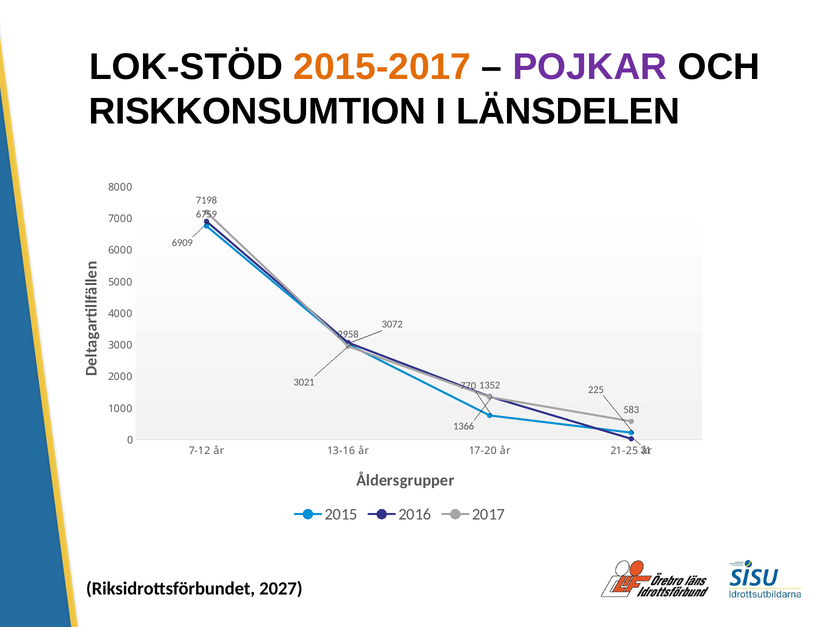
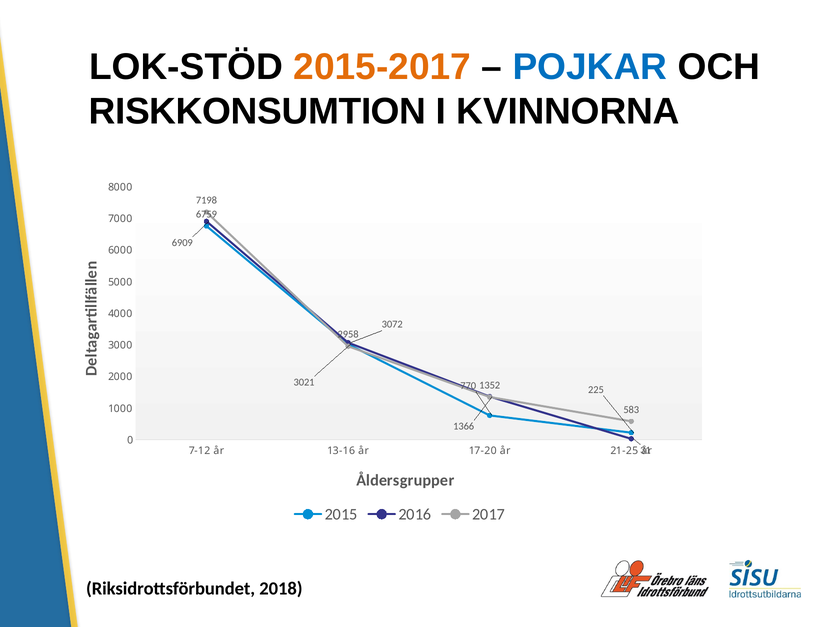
POJKAR colour: purple -> blue (590, 67)
LÄNSDELEN: LÄNSDELEN -> KVINNORNA (568, 112)
2027: 2027 -> 2018 (281, 589)
